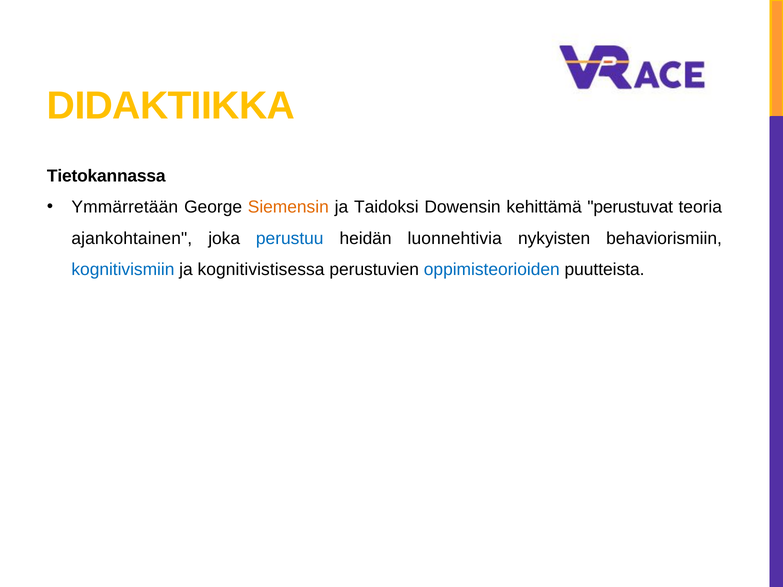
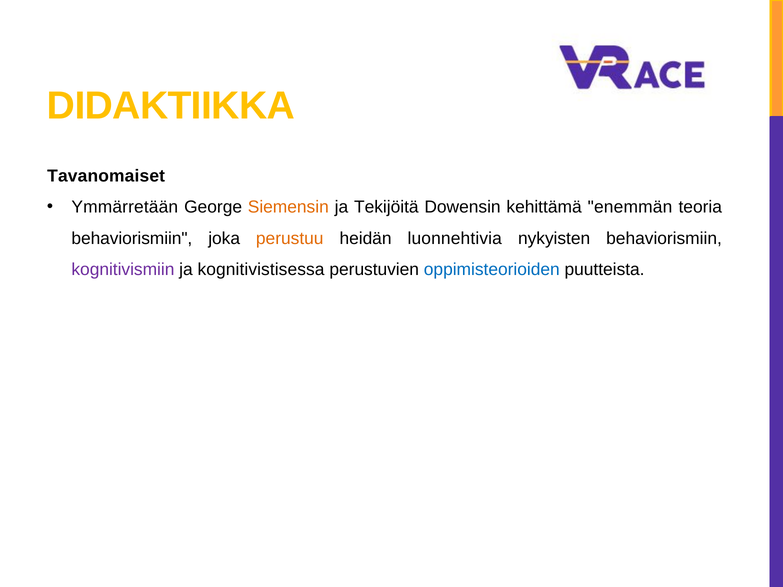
Tietokannassa: Tietokannassa -> Tavanomaiset (106, 176)
Taidoksi: Taidoksi -> Tekijöitä (386, 207)
perustuvat: perustuvat -> enemmän (630, 207)
ajankohtainen: ajankohtainen -> behaviorismiin (132, 239)
perustuu colour: blue -> orange (290, 239)
kognitivismiin colour: blue -> purple (123, 270)
